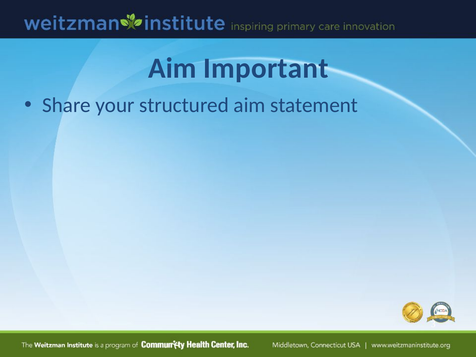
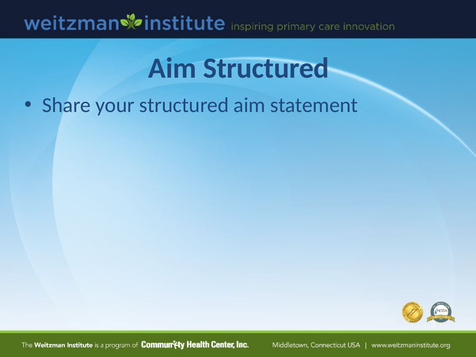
Aim Important: Important -> Structured (266, 68)
